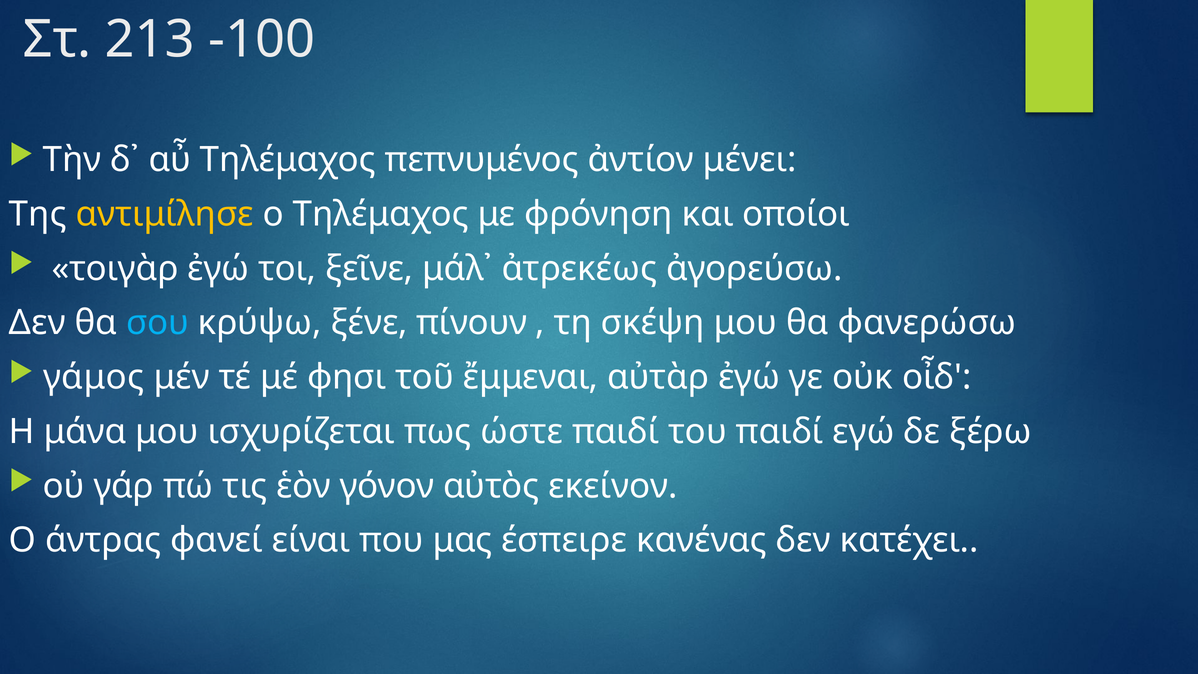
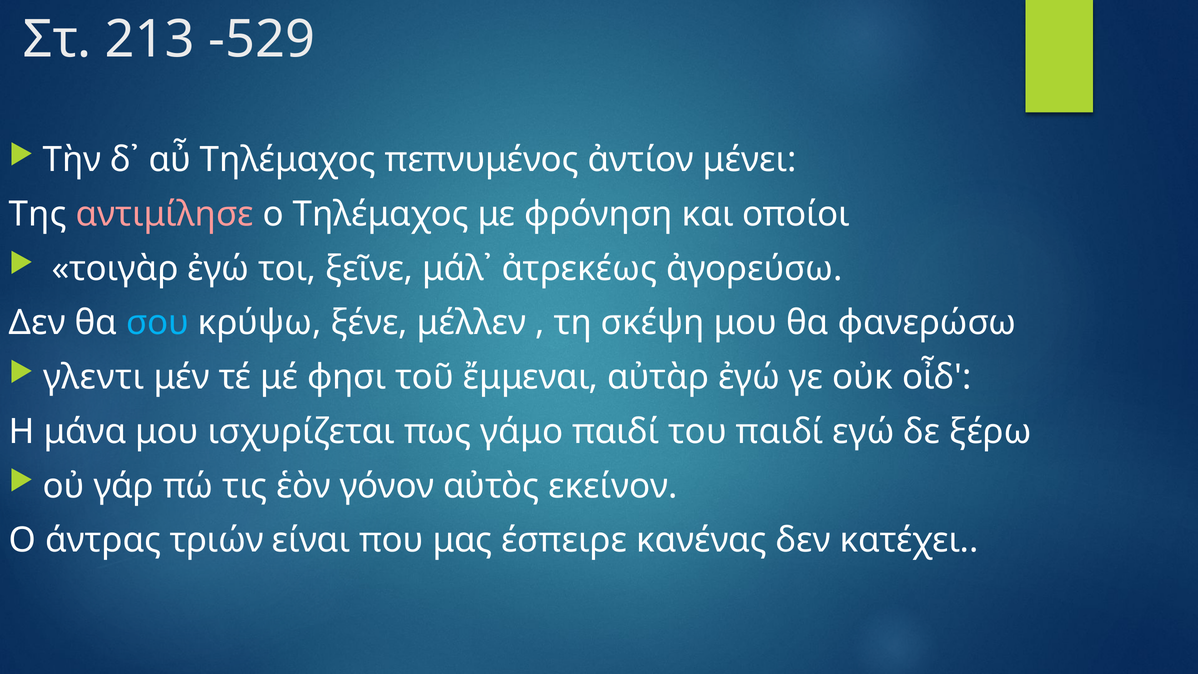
-100: -100 -> -529 (262, 40)
αντιμίλησε colour: yellow -> pink (165, 214)
πίνουν: πίνουν -> μέλλεν (472, 323)
γάμος: γάμος -> γλεντι (94, 377)
ώστε: ώστε -> γάμο (522, 432)
φανεί: φανεί -> τριών (217, 540)
